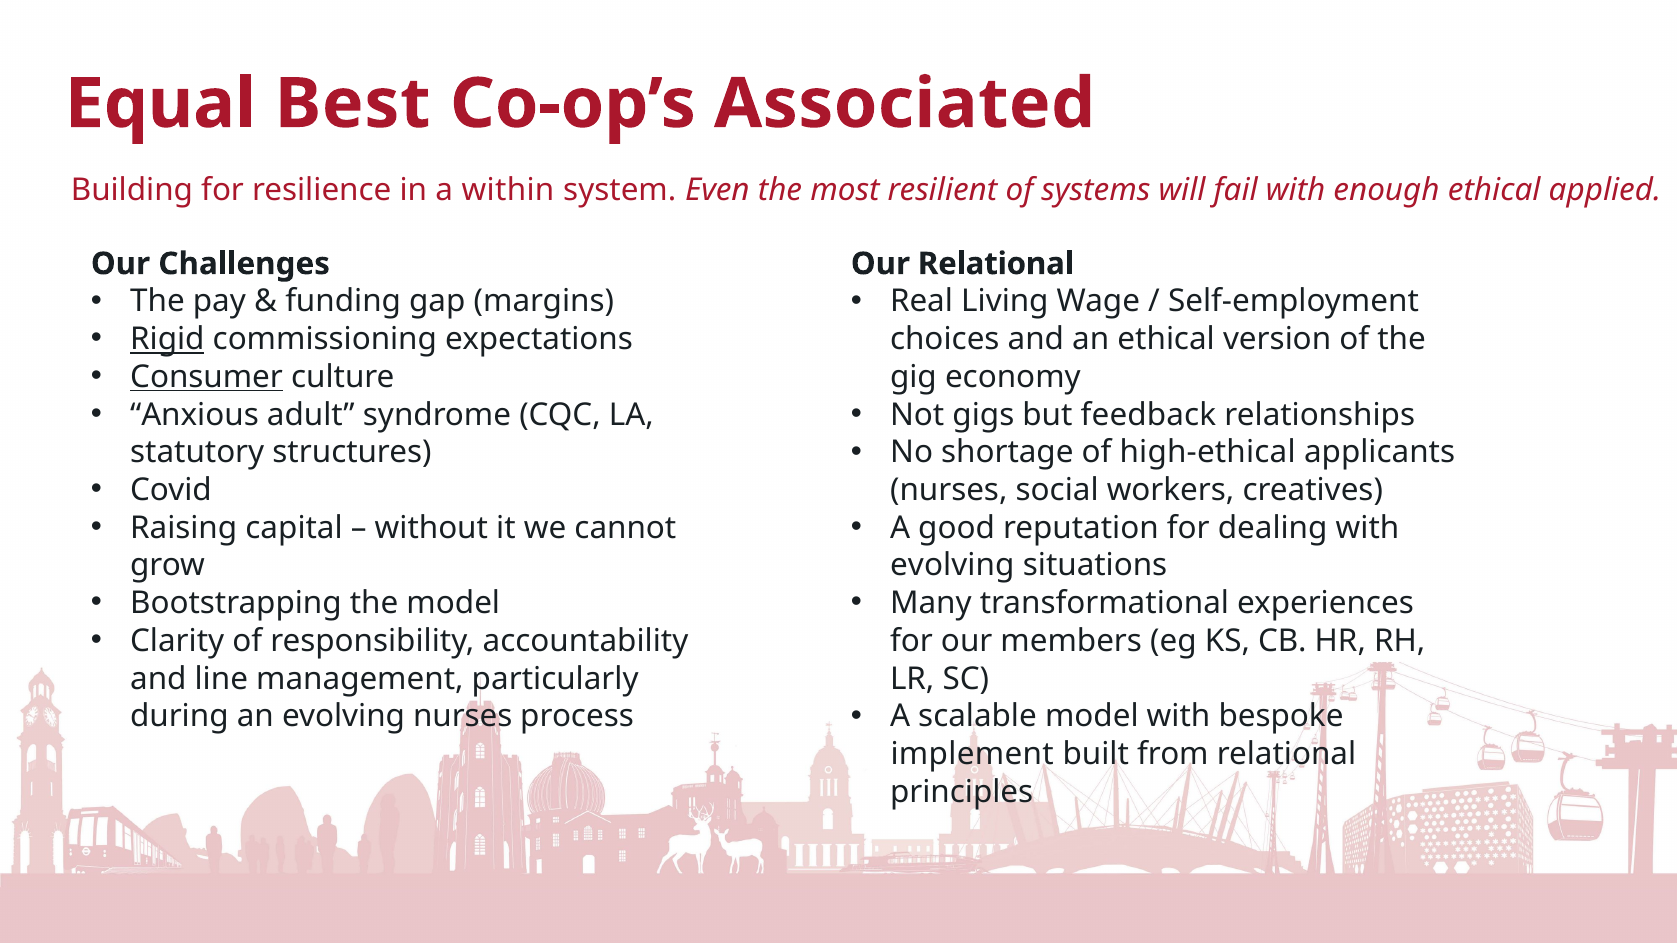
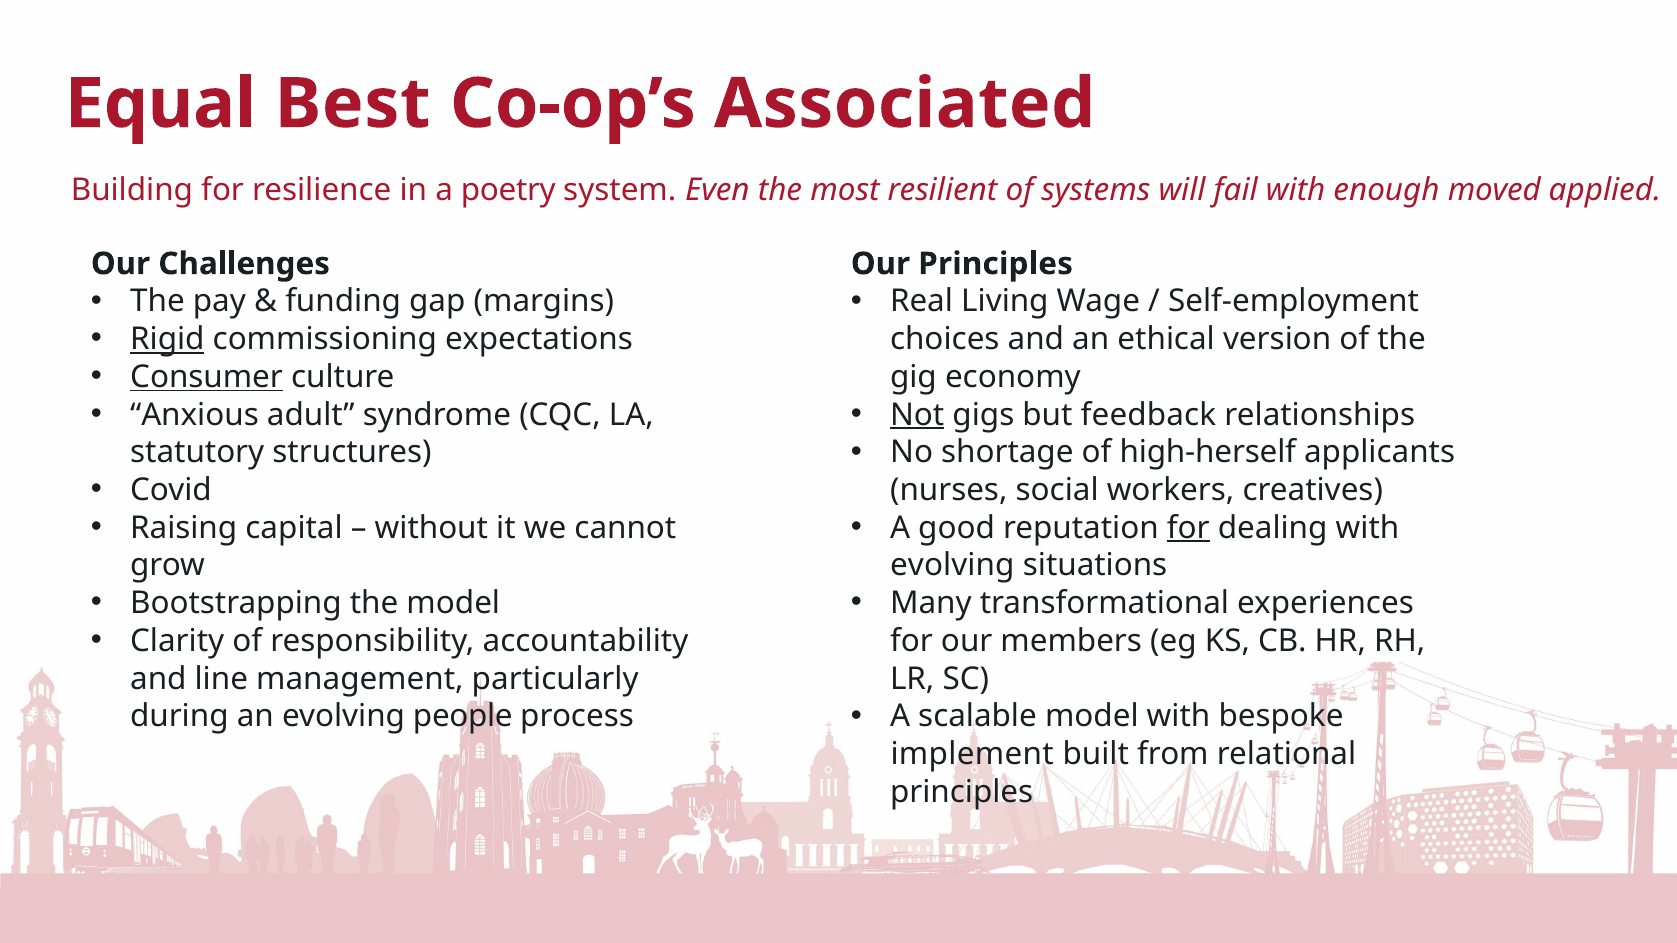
within: within -> poetry (508, 190)
enough ethical: ethical -> moved (1494, 190)
Our Relational: Relational -> Principles (996, 264)
Not underline: none -> present (917, 415)
high-ethical: high-ethical -> high-herself (1208, 453)
for underline: none -> present (1188, 528)
evolving nurses: nurses -> people (463, 717)
